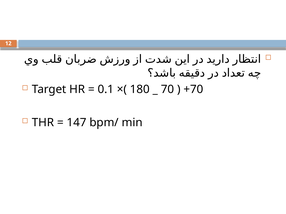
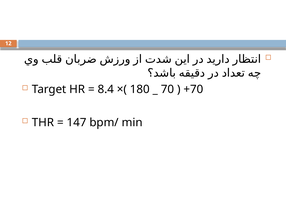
0.1: 0.1 -> 8.4 (106, 90)
